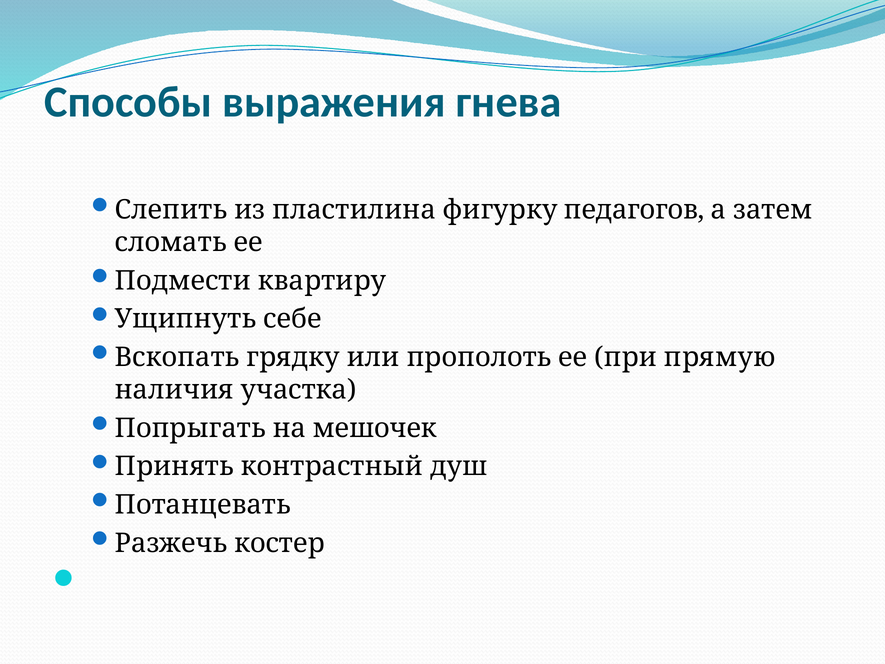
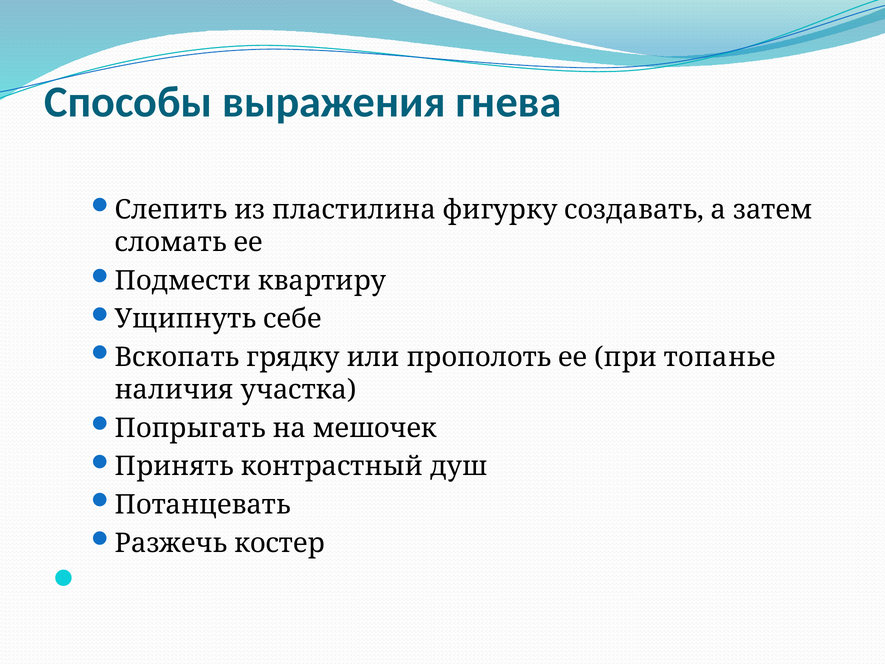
педагогов: педагогов -> создавать (634, 210)
прямую: прямую -> топанье (720, 357)
